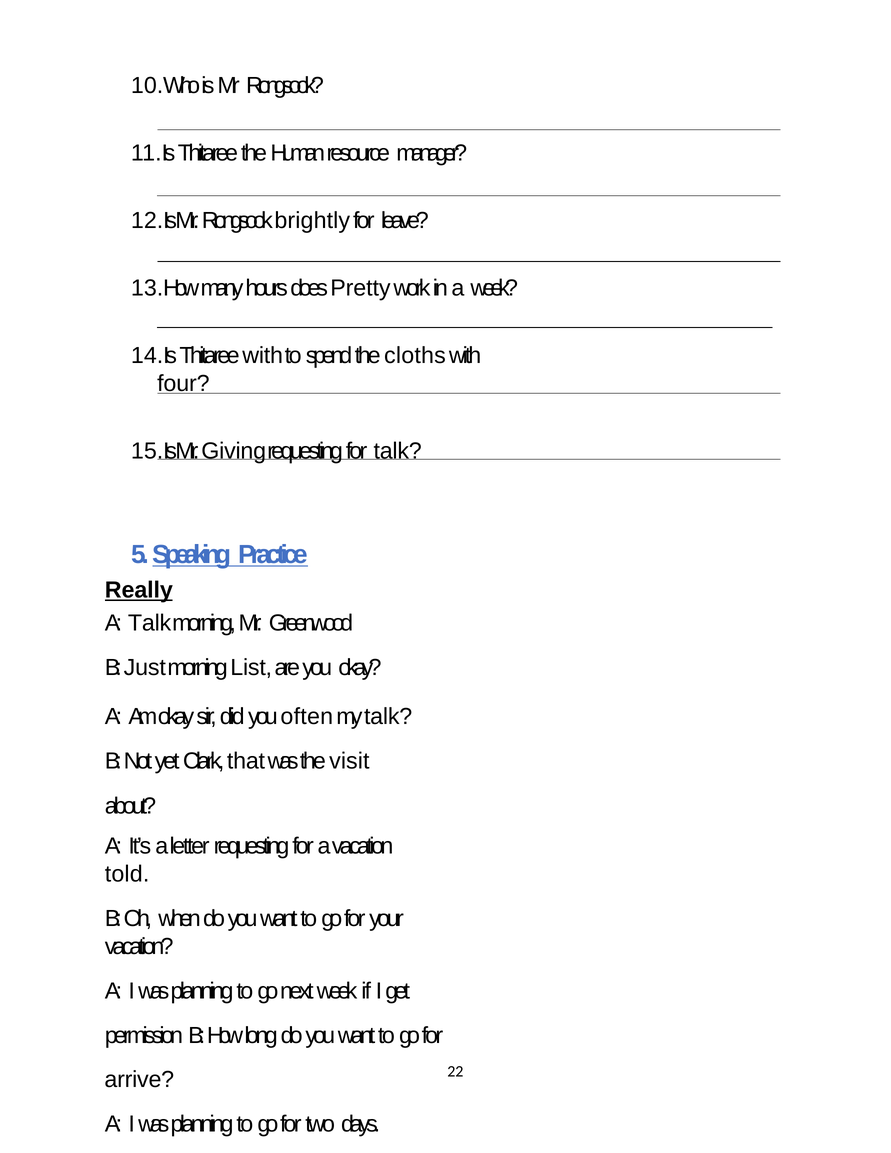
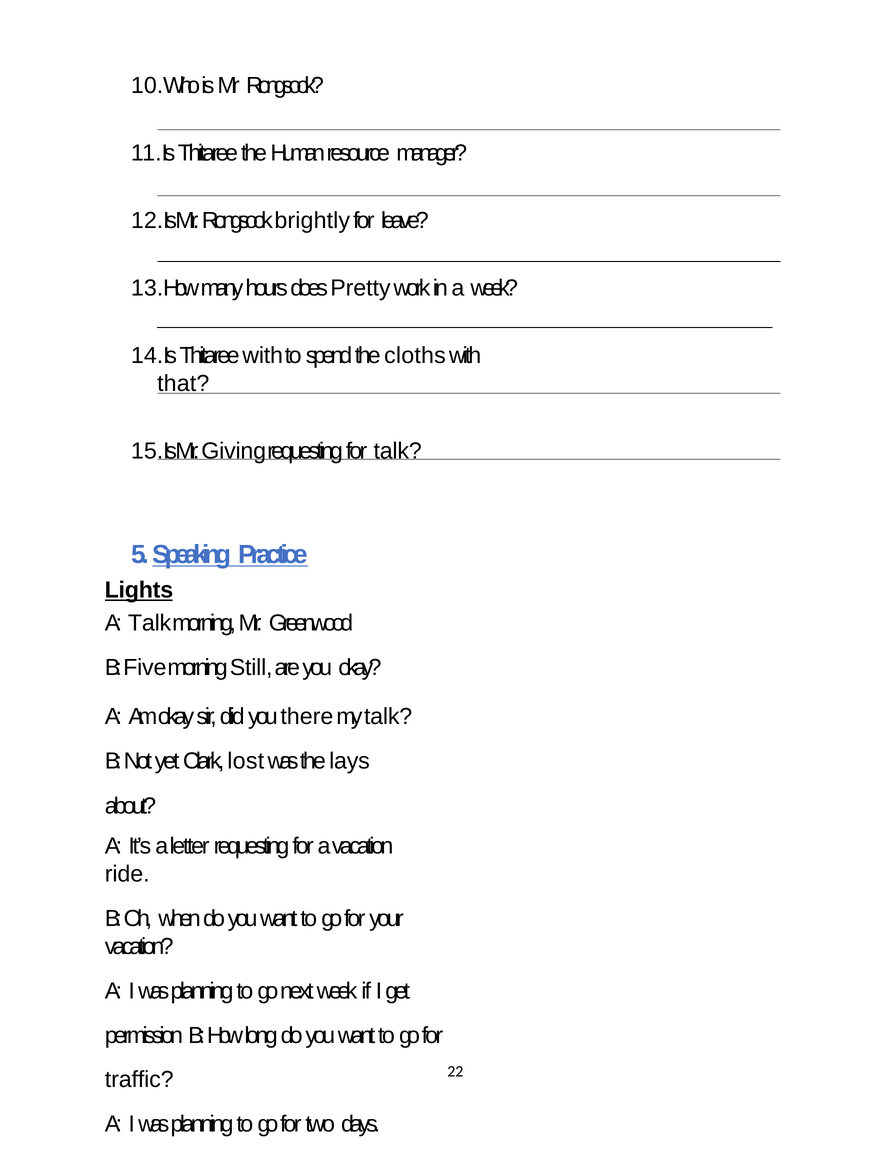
four: four -> that (183, 383)
Really: Really -> Lights (139, 590)
Just: Just -> Five (145, 668)
List: List -> Still (251, 668)
often: often -> there (307, 717)
that: that -> lost (246, 761)
visit: visit -> lays (349, 761)
told: told -> ride (127, 874)
arrive: arrive -> traffic (139, 1080)
